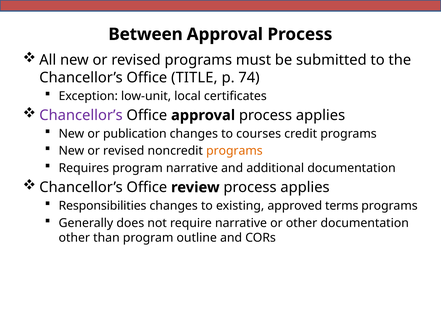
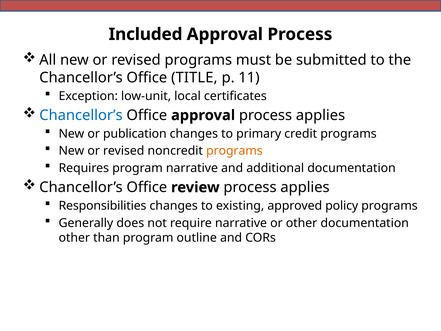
Between: Between -> Included (146, 34)
74: 74 -> 11 (249, 77)
Chancellor’s colour: purple -> blue (81, 115)
courses: courses -> primary (259, 134)
terms: terms -> policy (342, 206)
